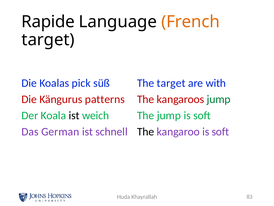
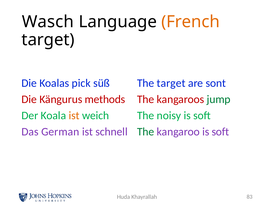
Rapide: Rapide -> Wasch (48, 22)
with: with -> sont (216, 83)
patterns: patterns -> methods (105, 99)
ist colour: black -> orange (74, 115)
The jump: jump -> noisy (169, 115)
The colour: black -> green (146, 131)
